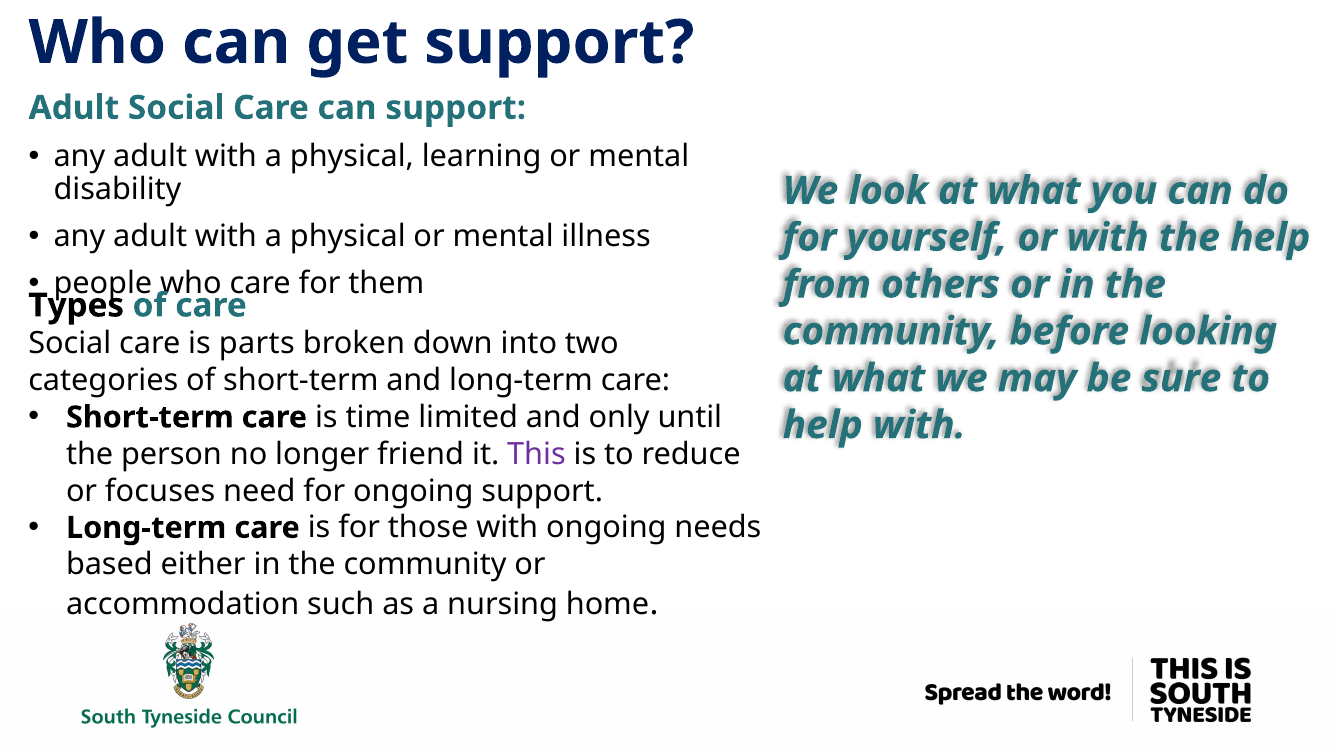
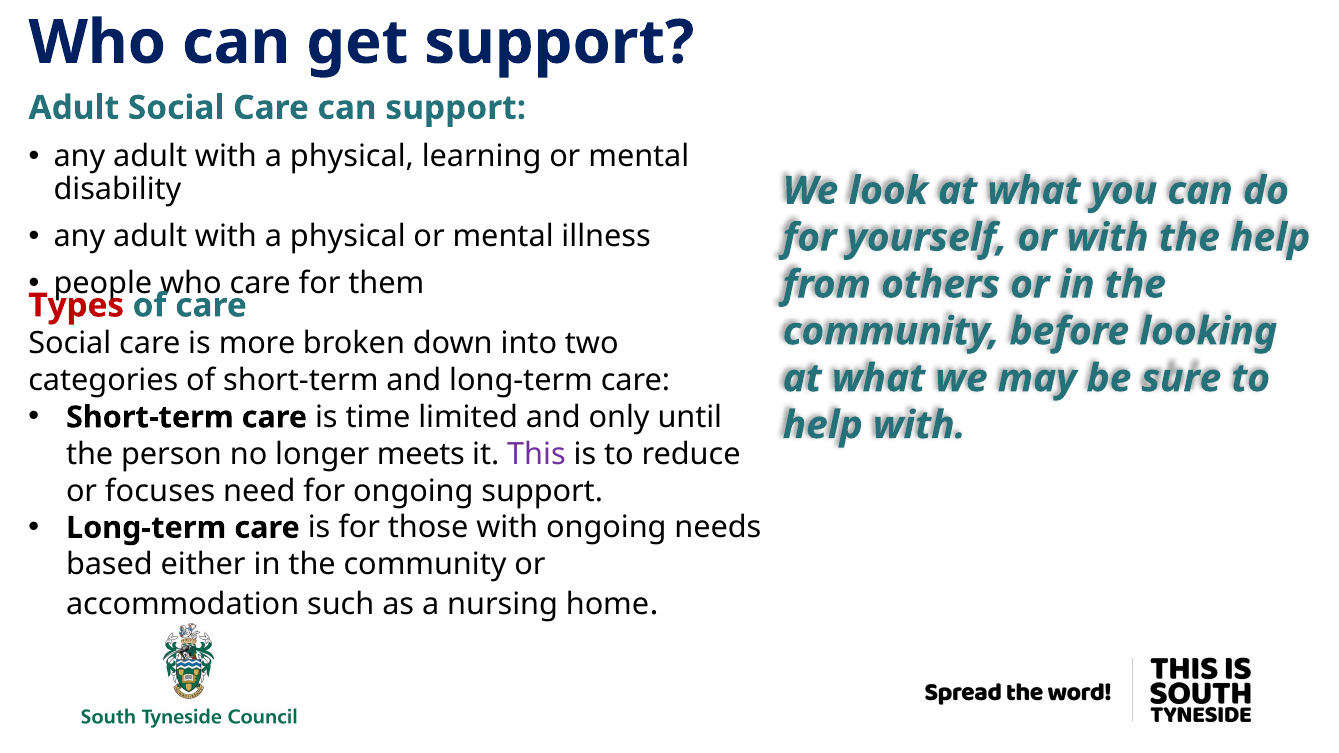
Types colour: black -> red (76, 306)
parts: parts -> more (257, 344)
friend: friend -> meets (421, 454)
